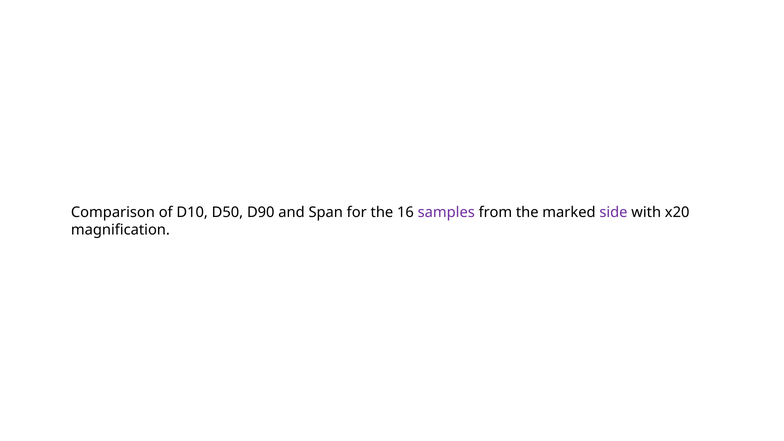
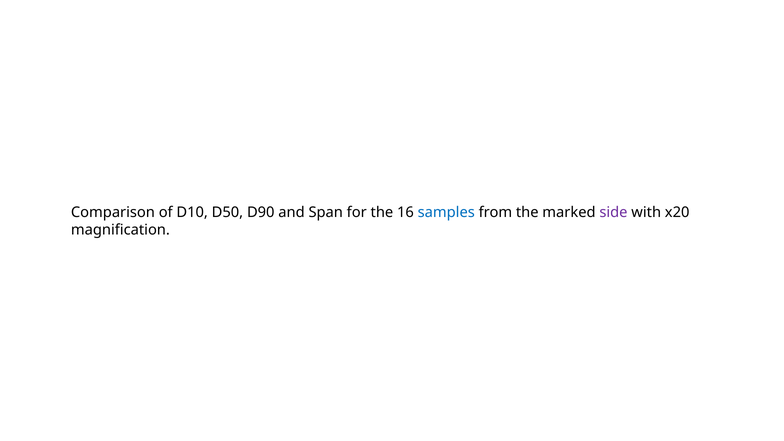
samples colour: purple -> blue (446, 212)
